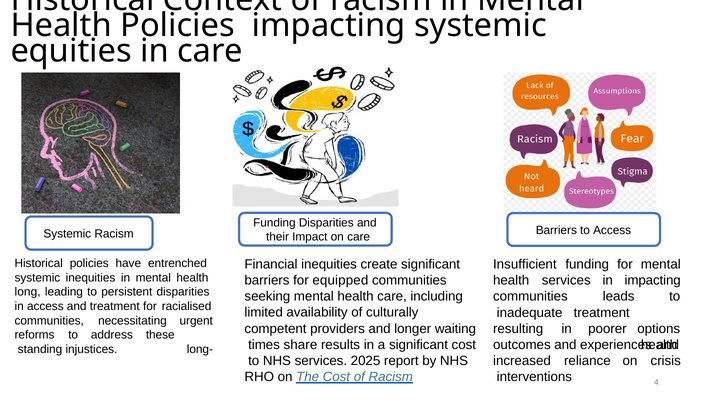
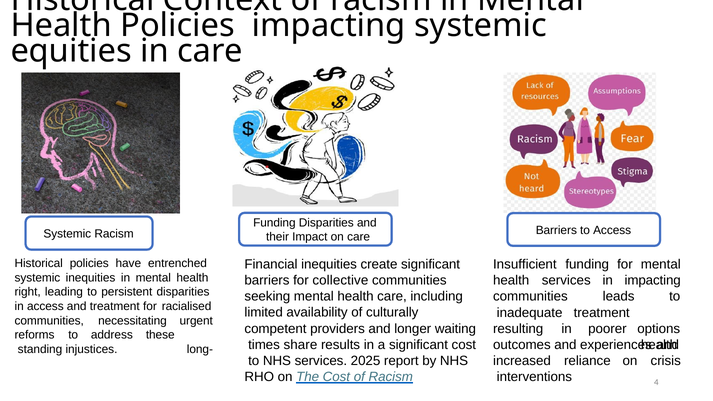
equipped: equipped -> collective (340, 281)
long: long -> right (28, 292)
